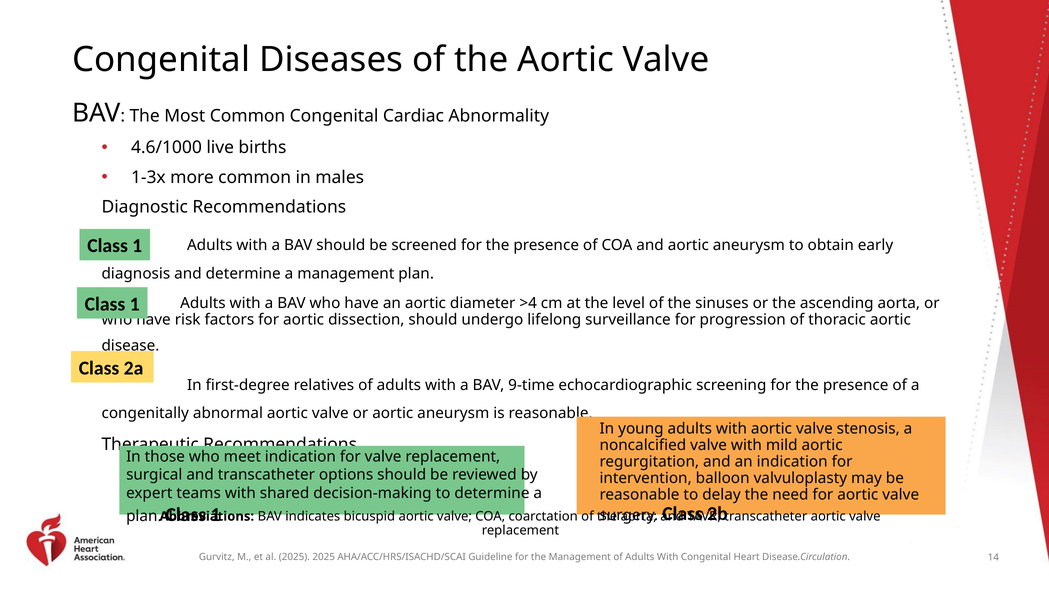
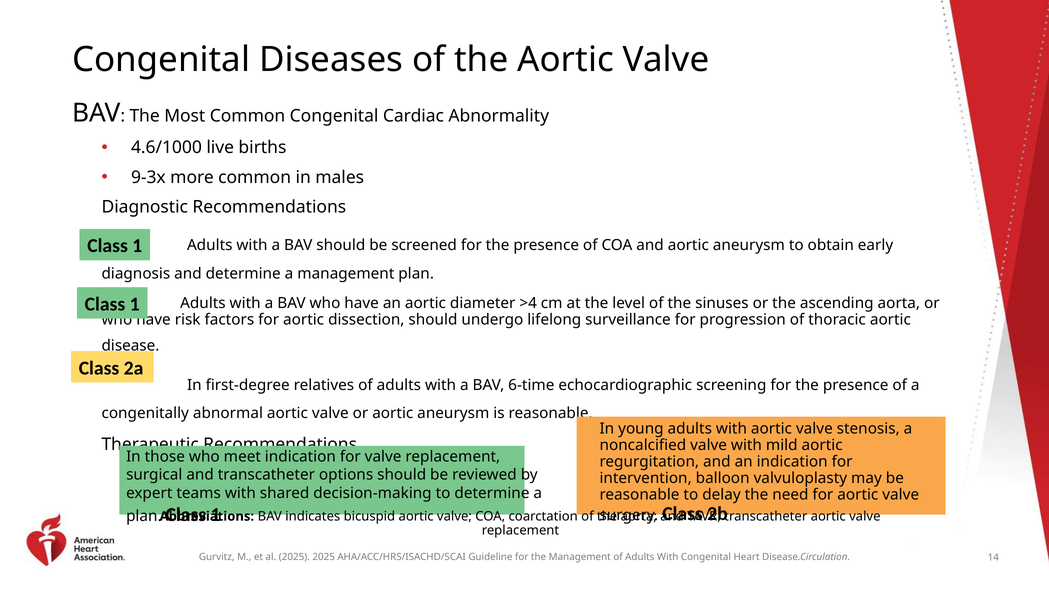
1-3x: 1-3x -> 9-3x (148, 177)
9-time: 9-time -> 6-time (531, 385)
